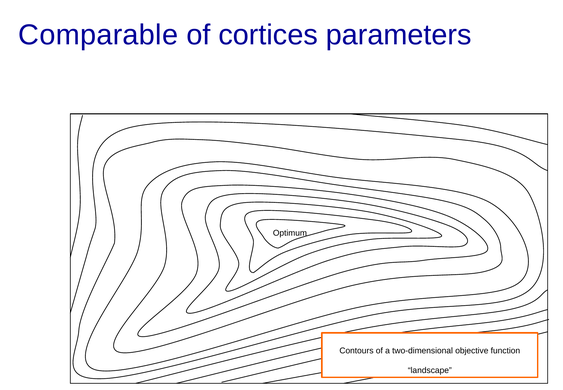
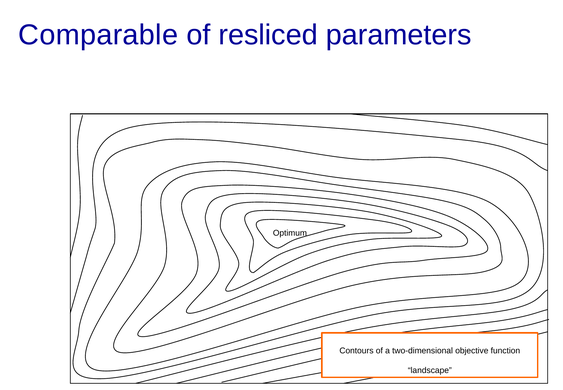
cortices: cortices -> resliced (268, 35)
